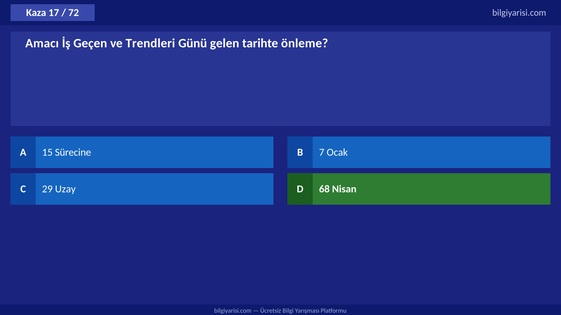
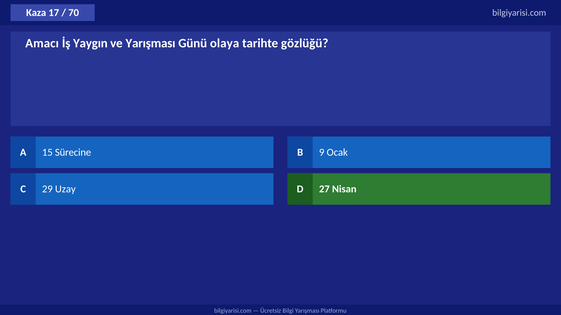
72: 72 -> 70 (74, 13)
Geçen: Geçen -> Yaygın (90, 43)
ve Trendleri: Trendleri -> Yarışması (151, 43)
gelen: gelen -> olaya (225, 43)
önleme: önleme -> gözlüğü (305, 43)
7: 7 -> 9 (322, 153)
68: 68 -> 27 (324, 189)
